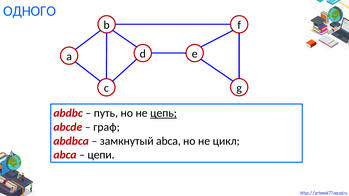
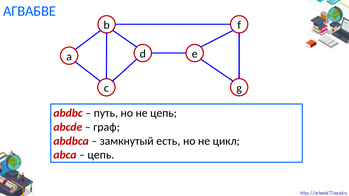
ОДНОГО: ОДНОГО -> АГВАБВЕ (29, 11)
цепь underline: present -> none (164, 113)
замкнутый abca: abca -> есть (168, 141)
цепи: цепи -> цепь (101, 155)
